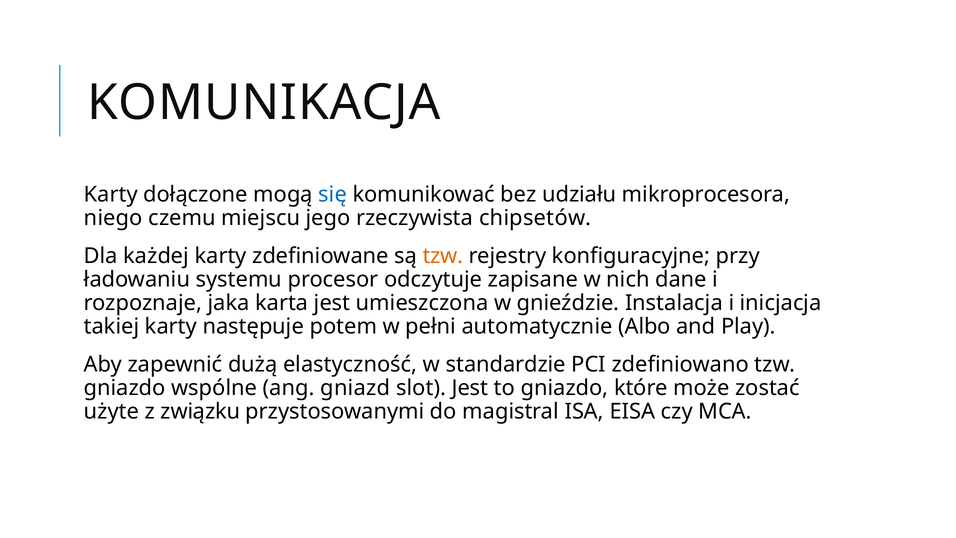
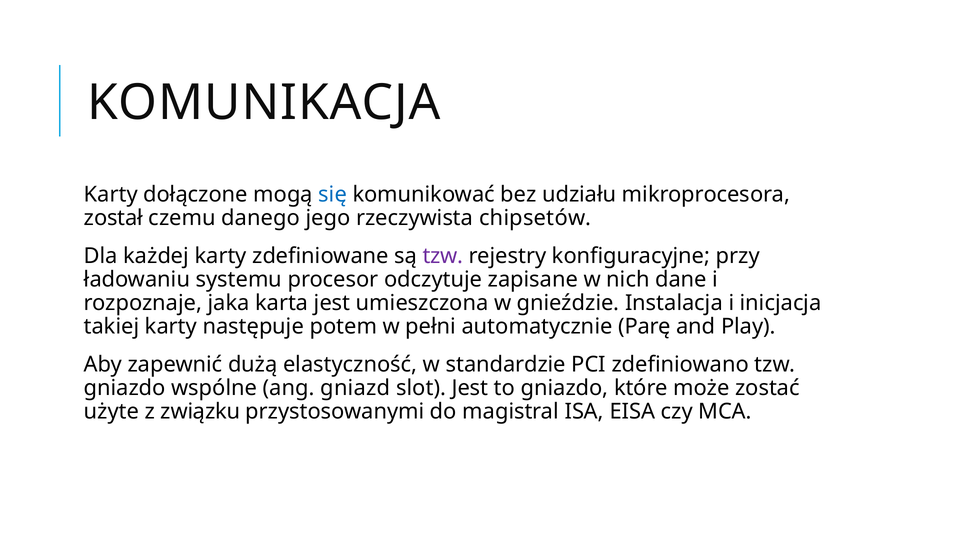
niego: niego -> został (113, 218)
miejscu: miejscu -> danego (261, 218)
tzw colour: orange -> purple (443, 256)
Albo: Albo -> Parę (645, 327)
